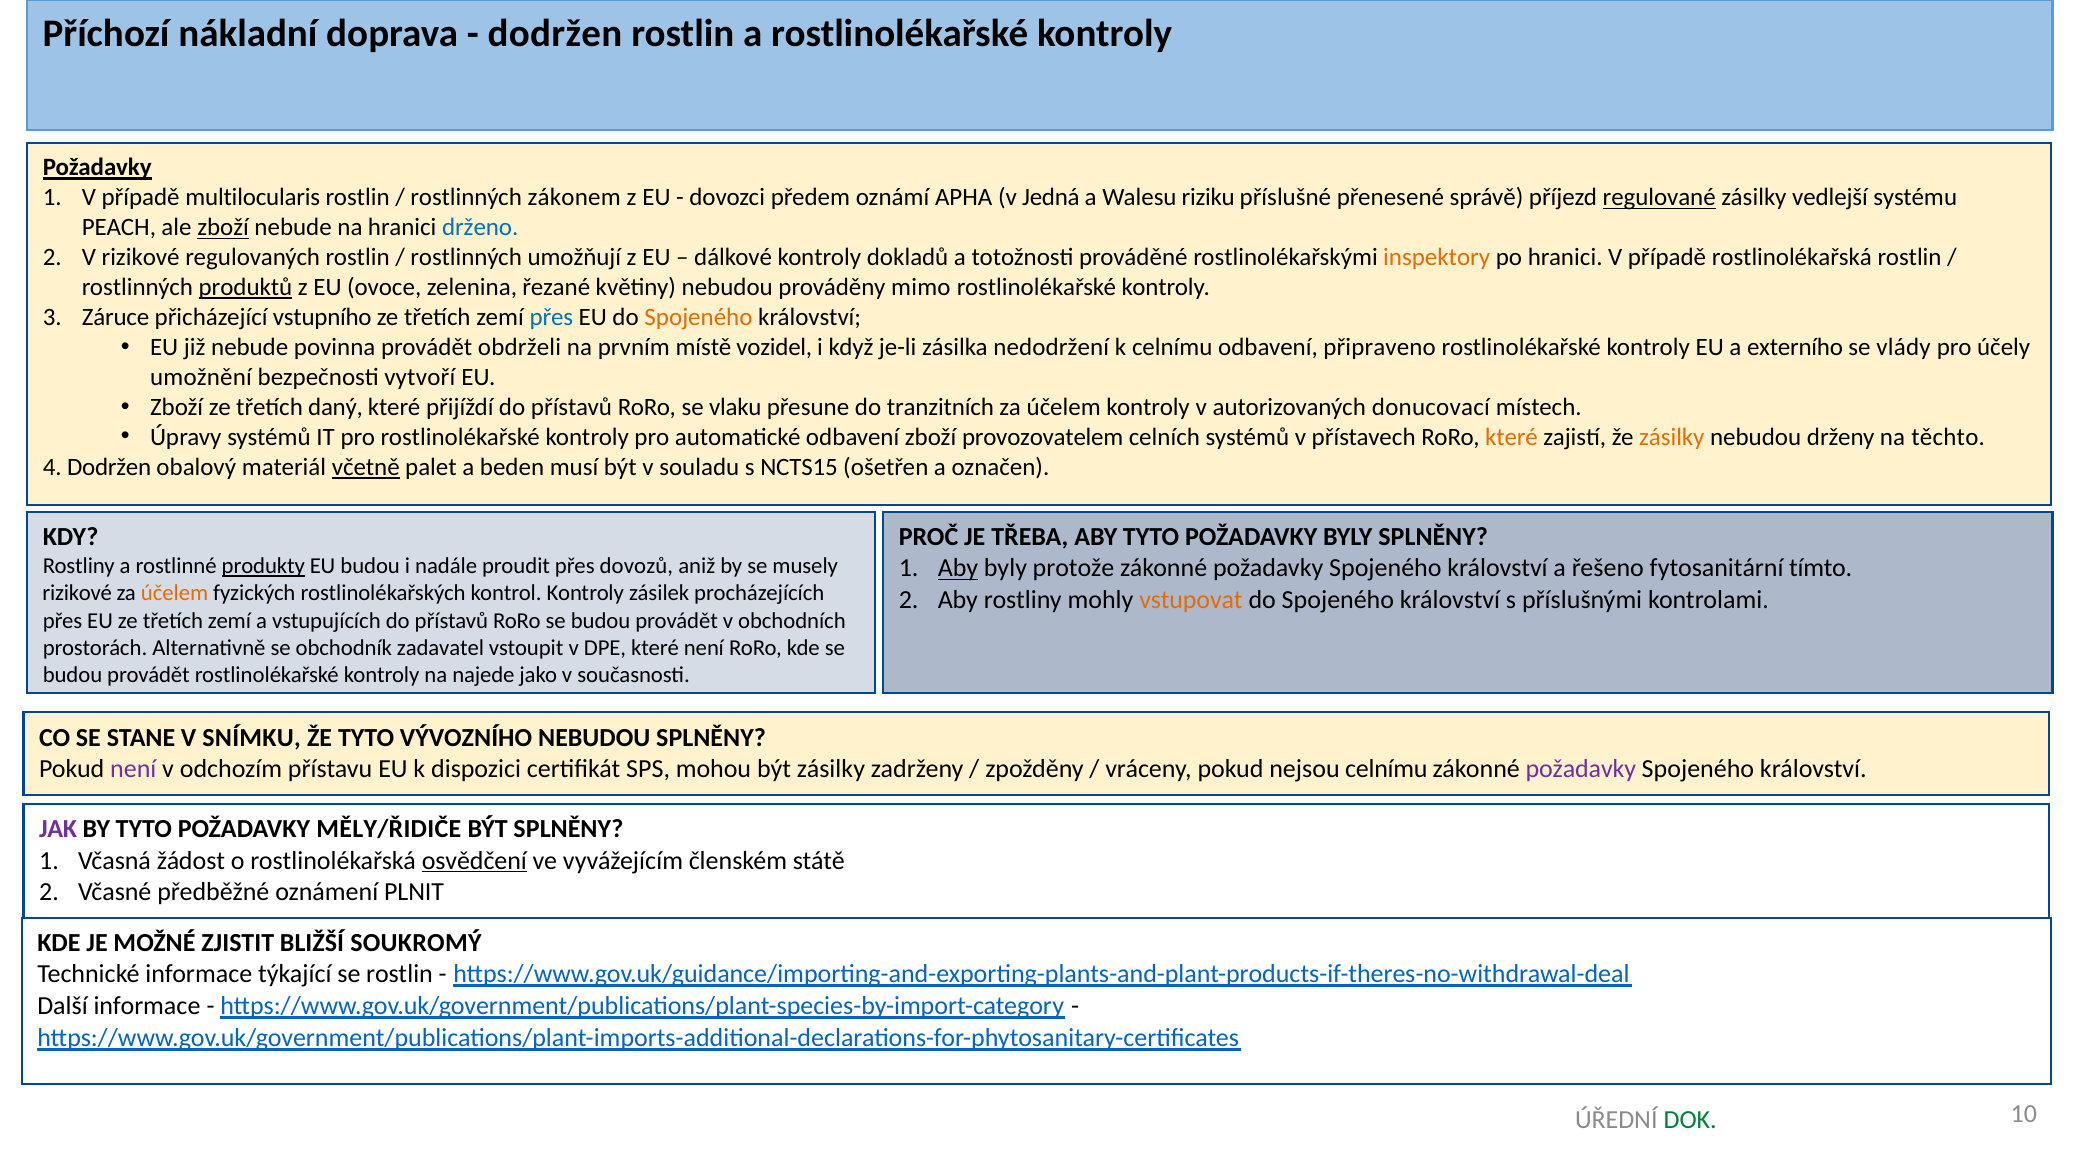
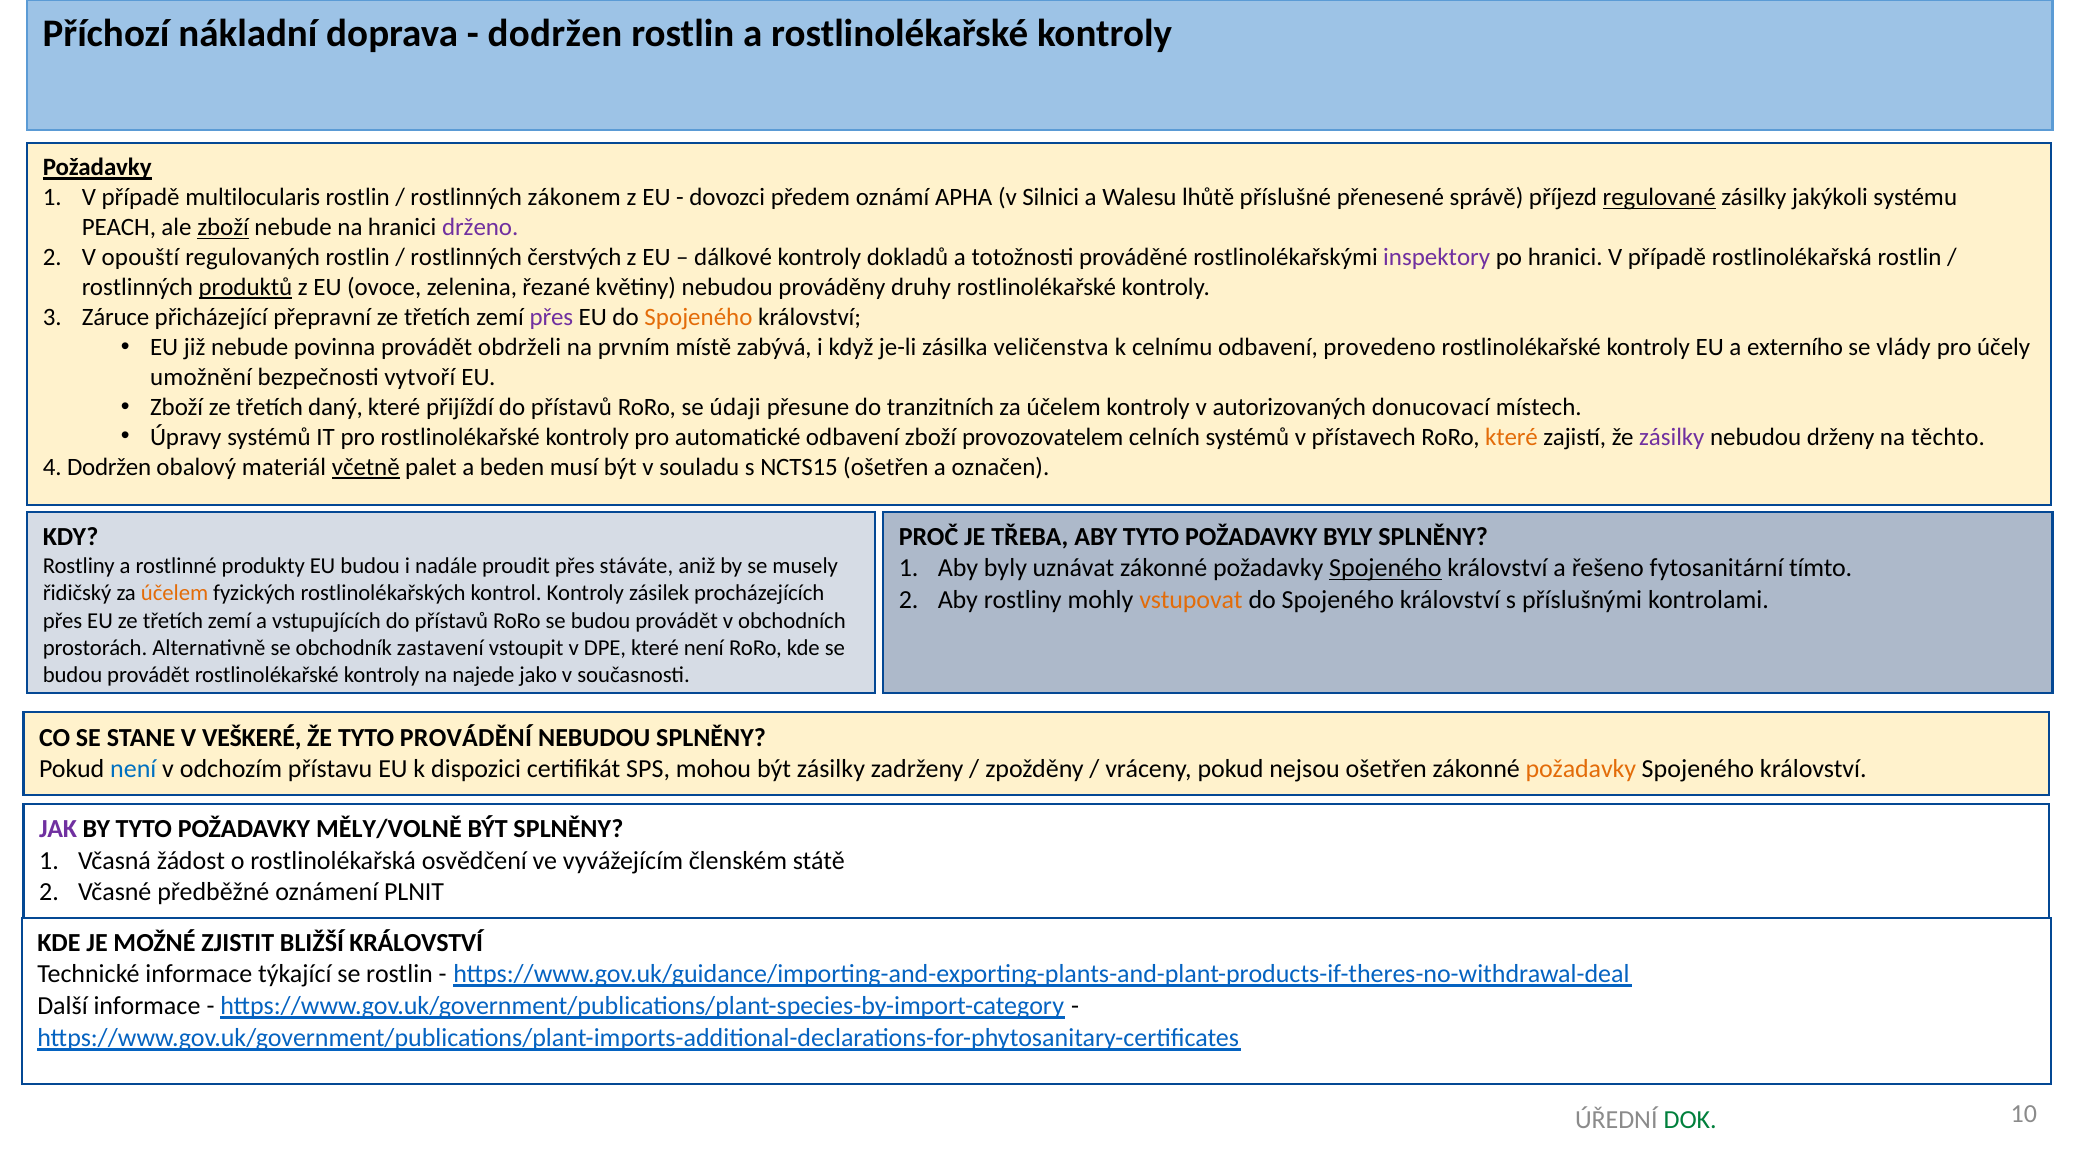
Jedná: Jedná -> Silnici (1051, 198)
riziku: riziku -> lhůtě (1208, 198)
vedlejší: vedlejší -> jakýkoli (1830, 198)
drženo colour: blue -> purple (480, 228)
V rizikové: rizikové -> opouští (140, 258)
umožňují: umožňují -> čerstvých (574, 258)
inspektory colour: orange -> purple (1437, 258)
mimo: mimo -> druhy (921, 288)
vstupního: vstupního -> přepravní (322, 317)
přes colour: blue -> purple (551, 317)
vozidel: vozidel -> zabývá (774, 347)
nedodržení: nedodržení -> veličenstva (1051, 347)
připraveno: připraveno -> provedeno (1380, 347)
vlaku: vlaku -> údaji (735, 407)
zásilky colour: orange -> purple (1672, 437)
produkty underline: present -> none (263, 566)
dovozů: dovozů -> stáváte (636, 566)
Aby underline: present -> none (958, 568)
protože: protože -> uznávat (1074, 568)
Spojeného underline: none -> present (1385, 568)
rizikové: rizikové -> řidičský (77, 593)
zadavatel: zadavatel -> zastavení (440, 648)
SNÍMKU: SNÍMKU -> VEŠKERÉ (252, 738)
VÝVOZNÍHO: VÝVOZNÍHO -> PROVÁDĚNÍ (466, 738)
není colour: purple -> blue (133, 769)
nejsou celnímu: celnímu -> ošetřen (1386, 769)
požadavky colour: purple -> orange (1581, 769)
MĚLY/ŘIDIČE: MĚLY/ŘIDIČE -> MĚLY/VOLNĚ (389, 829)
osvědčení underline: present -> none (474, 861)
BLIŽŠÍ SOUKROMÝ: SOUKROMÝ -> KRÁLOVSTVÍ (416, 943)
